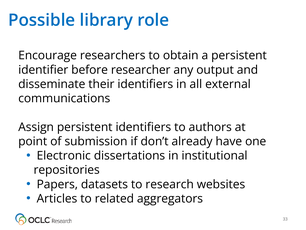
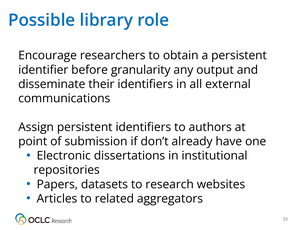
researcher: researcher -> granularity (141, 70)
